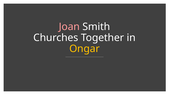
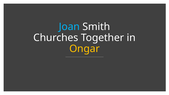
Joan colour: pink -> light blue (69, 27)
